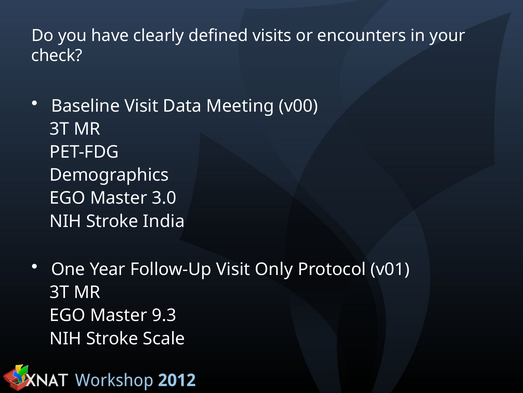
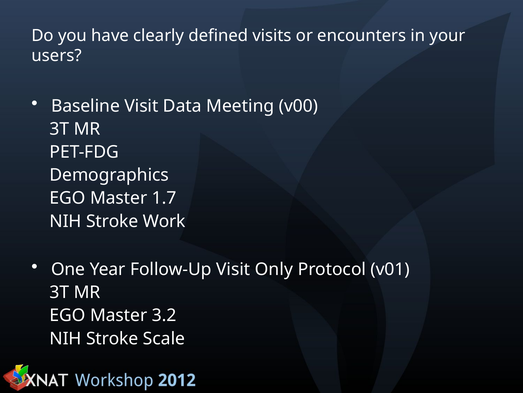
check: check -> users (57, 56)
3.0: 3.0 -> 1.7 (164, 198)
India: India -> Work (164, 221)
9.3: 9.3 -> 3.2 (164, 315)
